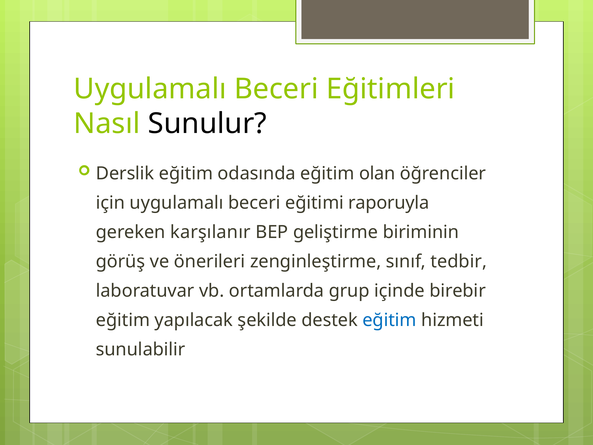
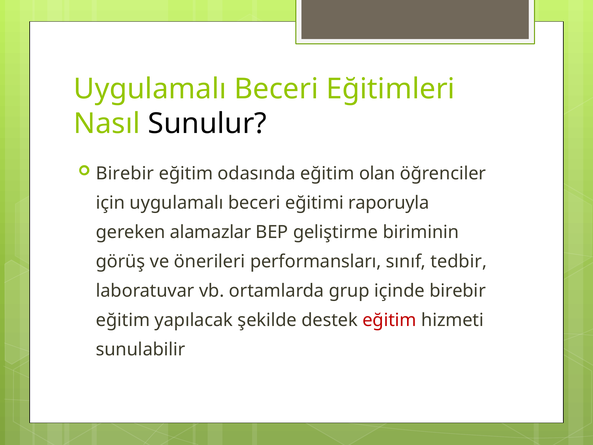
Derslik: Derslik -> Birebir (125, 173)
karşılanır: karşılanır -> alamazlar (211, 232)
zenginleştirme: zenginleştirme -> performansları (316, 261)
eğitim colour: blue -> red (390, 320)
